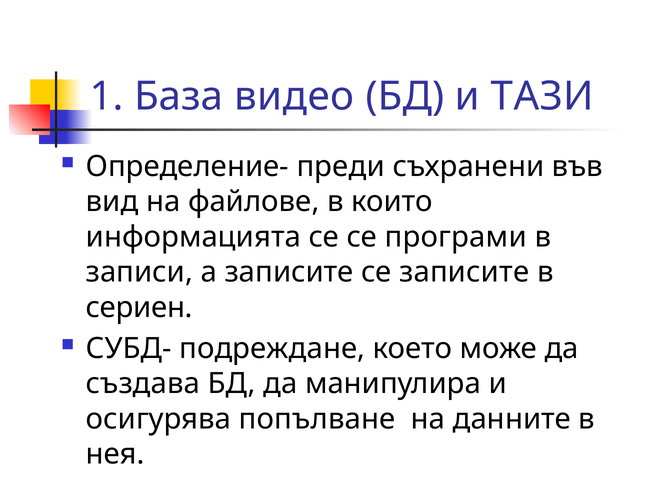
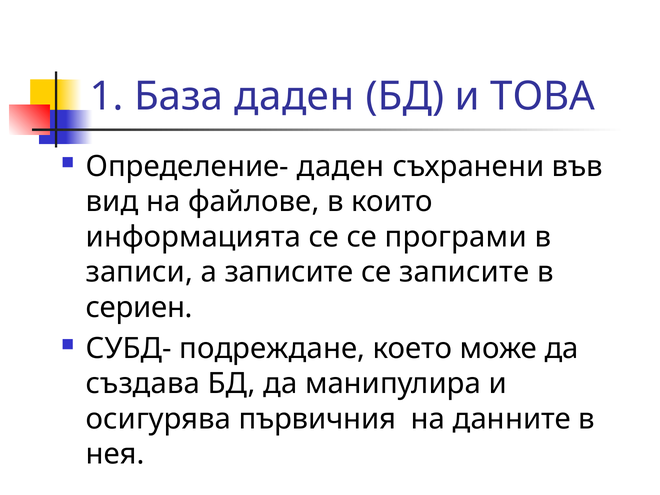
База видео: видео -> даден (294, 96)
ТАЗИ: ТАЗИ -> ТОВА (543, 96)
Определение- преди: преди -> даден (341, 167)
попълване: попълване -> първичния (317, 419)
